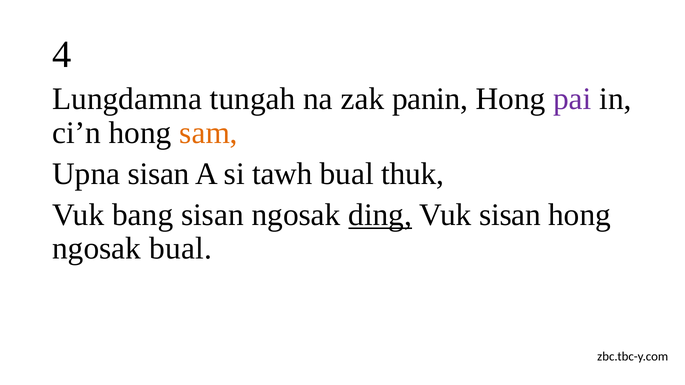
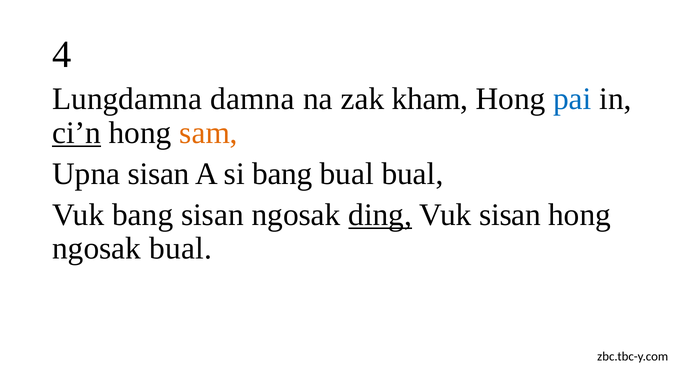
tungah: tungah -> damna (252, 99)
panin: panin -> kham (430, 99)
pai colour: purple -> blue (572, 99)
ci’n underline: none -> present (77, 133)
si tawh: tawh -> bang (282, 174)
bual thuk: thuk -> bual (413, 174)
